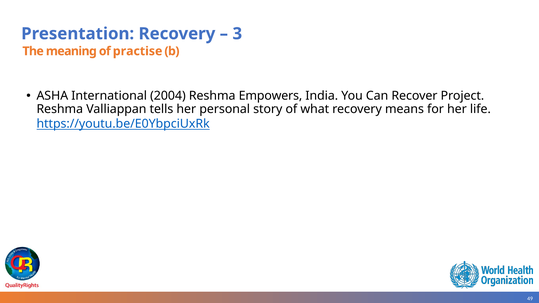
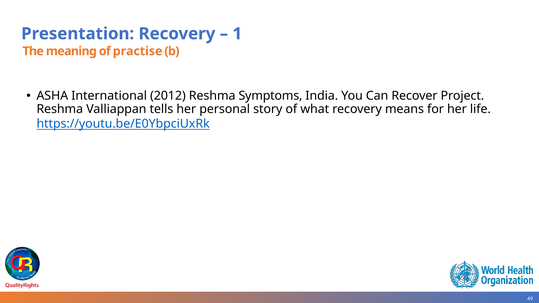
3: 3 -> 1 (237, 34)
2004: 2004 -> 2012 (168, 96)
Empowers: Empowers -> Symptoms (270, 96)
